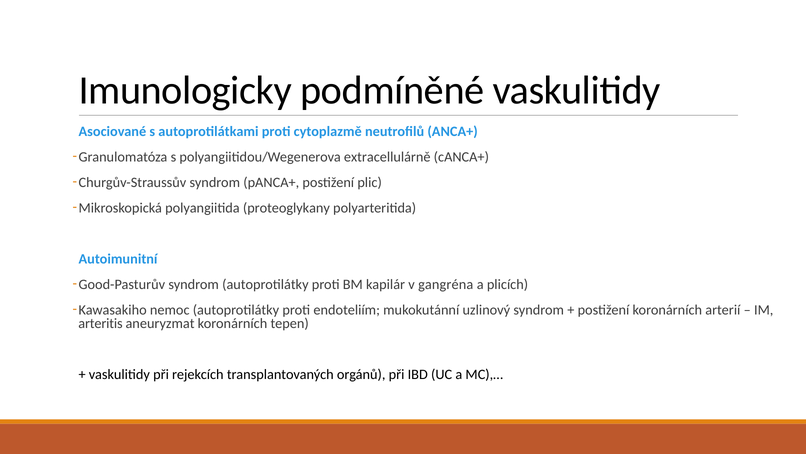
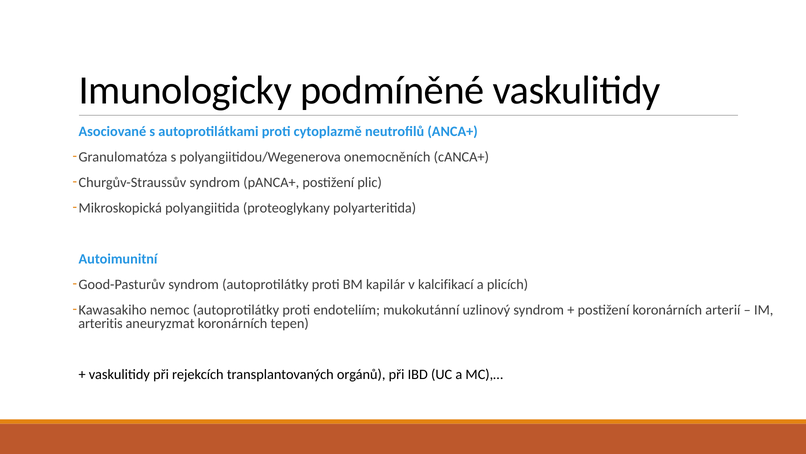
extracellulárně: extracellulárně -> onemocněních (387, 157)
gangréna: gangréna -> kalcifikací (446, 284)
